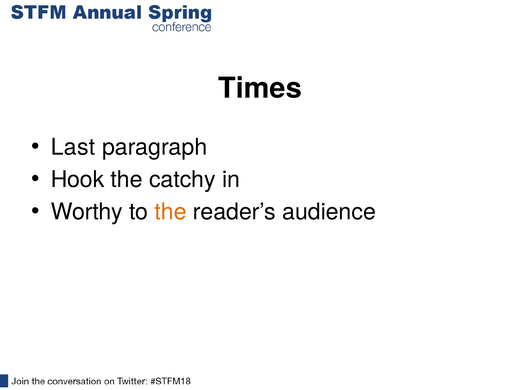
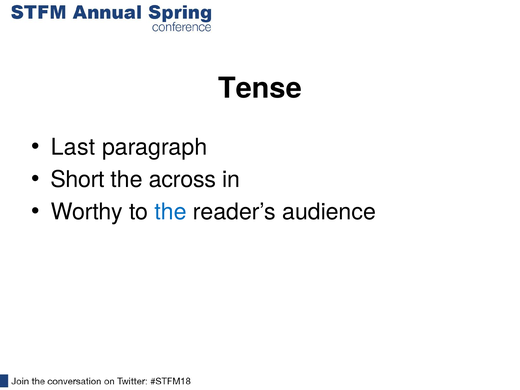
Times: Times -> Tense (260, 88)
Hook: Hook -> Short (78, 180)
catchy: catchy -> across (182, 180)
the colour: orange -> blue (171, 212)
